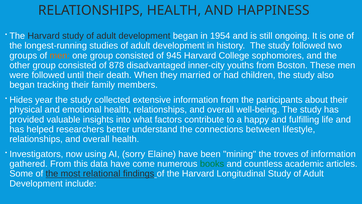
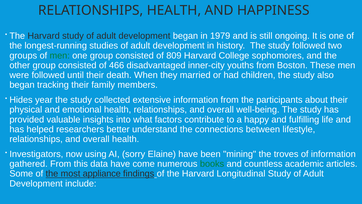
1954: 1954 -> 1979 (220, 36)
men colour: orange -> green (60, 55)
945: 945 -> 809 (174, 55)
878: 878 -> 466 (117, 65)
relational: relational -> appliance (102, 173)
